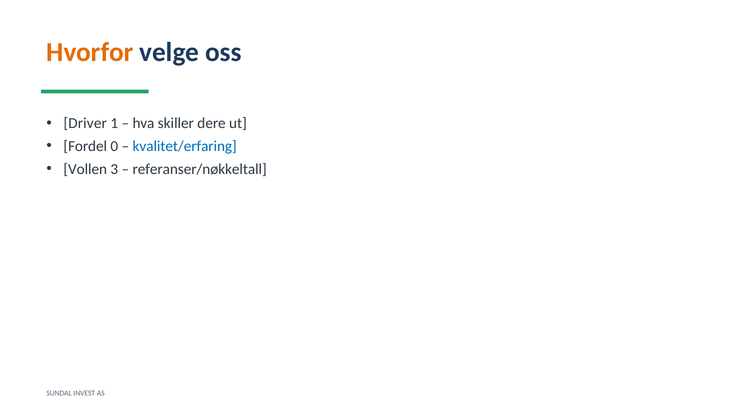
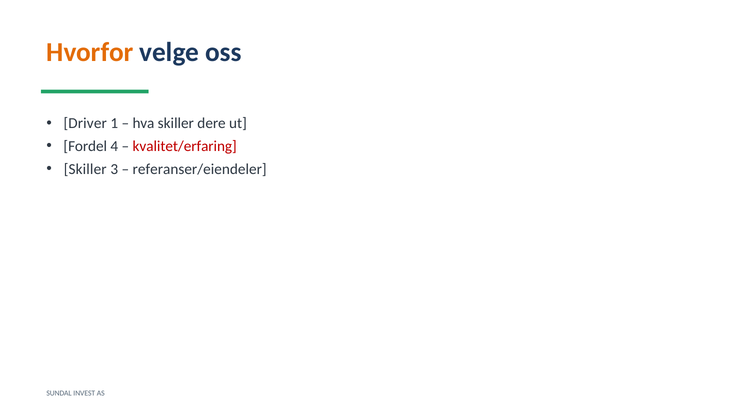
0: 0 -> 4 (114, 146)
kvalitet/erfaring colour: blue -> red (185, 146)
Vollen: Vollen -> Skiller (85, 169)
referanser/nøkkeltall: referanser/nøkkeltall -> referanser/eiendeler (200, 169)
